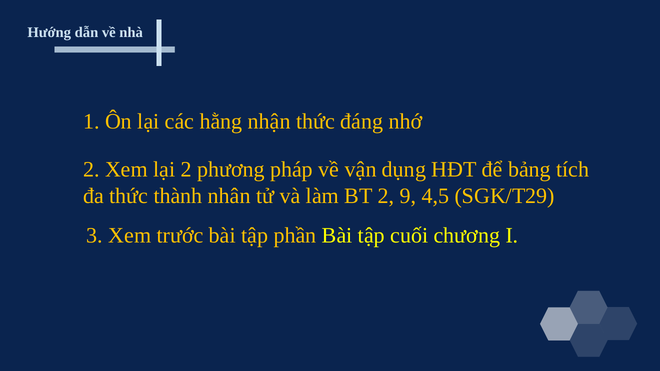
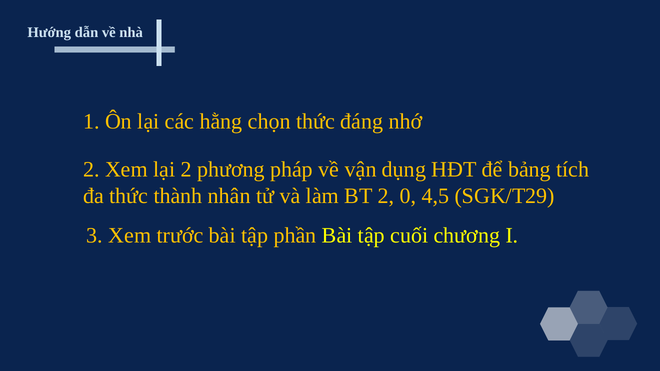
nhận: nhận -> chọn (269, 122)
9: 9 -> 0 (408, 196)
